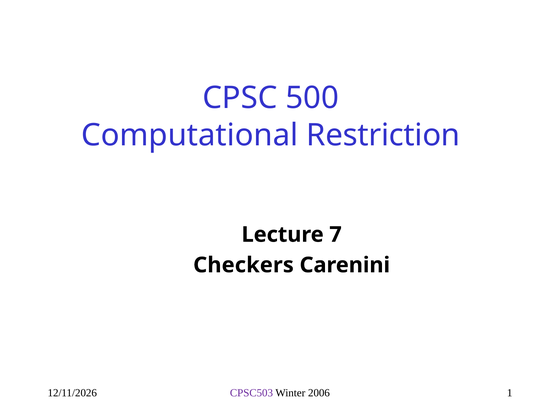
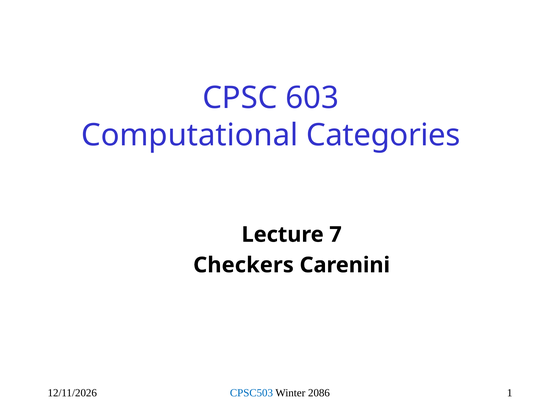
500: 500 -> 603 (312, 98)
Restriction: Restriction -> Categories (383, 135)
CPSC503 colour: purple -> blue (251, 393)
2006: 2006 -> 2086 (319, 393)
